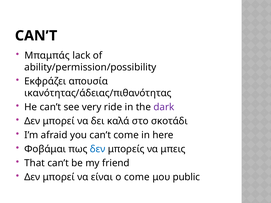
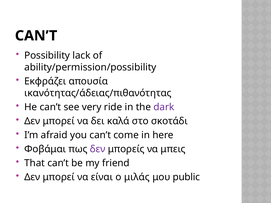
Μπαμπάς: Μπαμπάς -> Possibility (47, 56)
δεν colour: blue -> purple (98, 149)
ο come: come -> μιλάς (137, 177)
